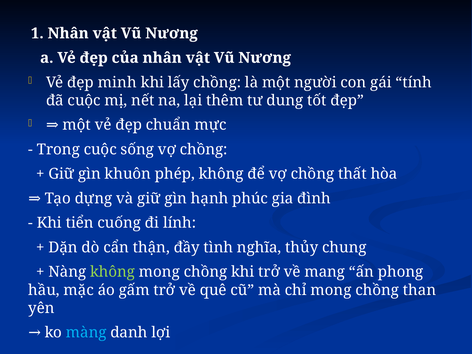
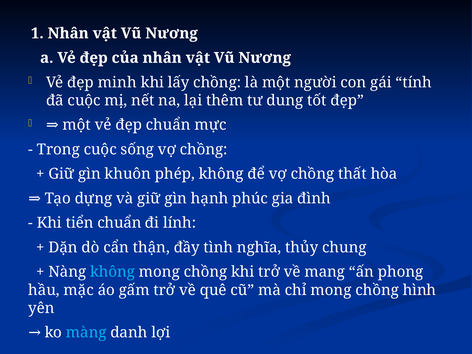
tiển cuống: cuống -> chuẩn (119, 223)
không colour: light green -> light blue (113, 272)
than: than -> hình (420, 290)
